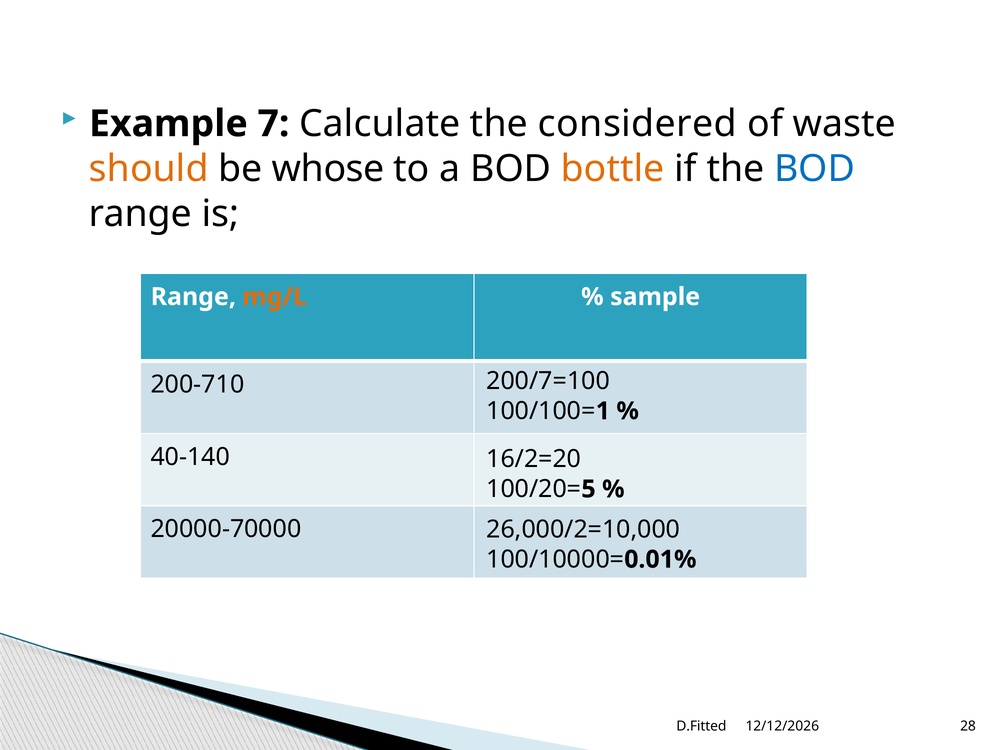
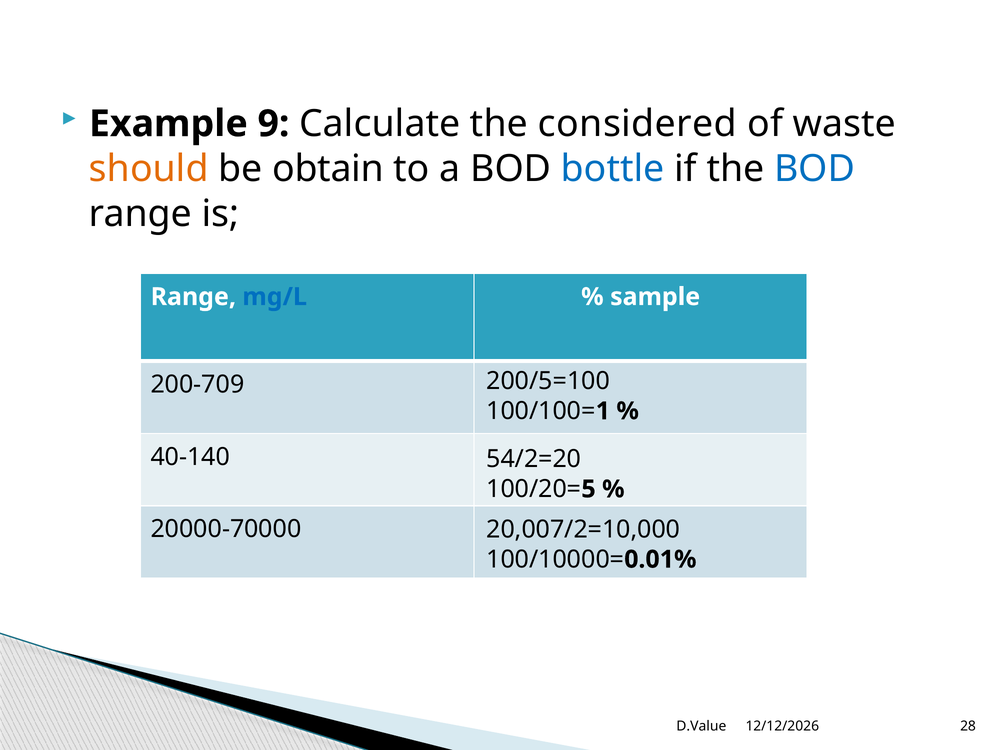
7: 7 -> 9 (273, 124)
whose: whose -> obtain (328, 169)
bottle colour: orange -> blue (613, 169)
mg/L colour: orange -> blue (275, 297)
200/7=100: 200/7=100 -> 200/5=100 (548, 381)
200-710: 200-710 -> 200-709 (197, 384)
16/2=20: 16/2=20 -> 54/2=20 (534, 459)
26,000/2=10,000: 26,000/2=10,000 -> 20,007/2=10,000 (583, 529)
D.Fitted: D.Fitted -> D.Value (701, 726)
